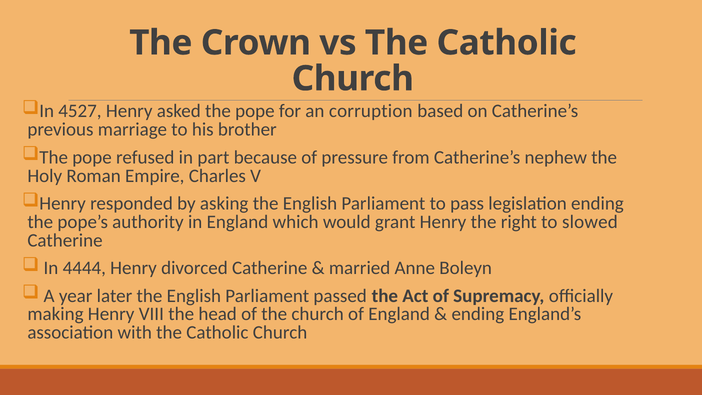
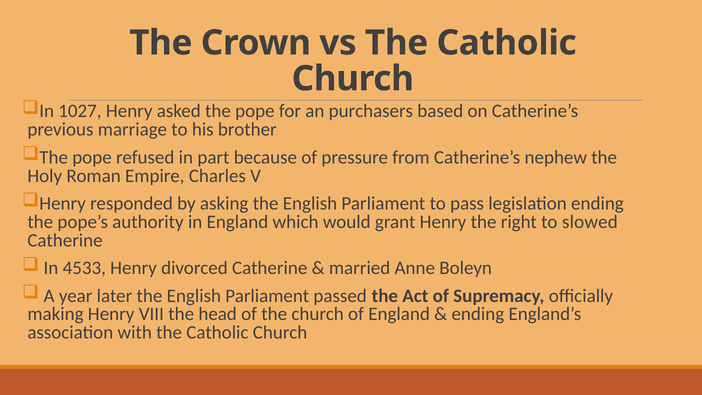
4527: 4527 -> 1027 (80, 111)
corruption: corruption -> purchasers (371, 111)
4444: 4444 -> 4533 (84, 268)
